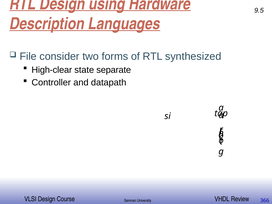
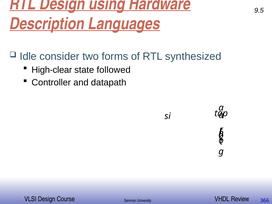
File: File -> Idle (28, 56)
separate: separate -> followed (114, 70)
